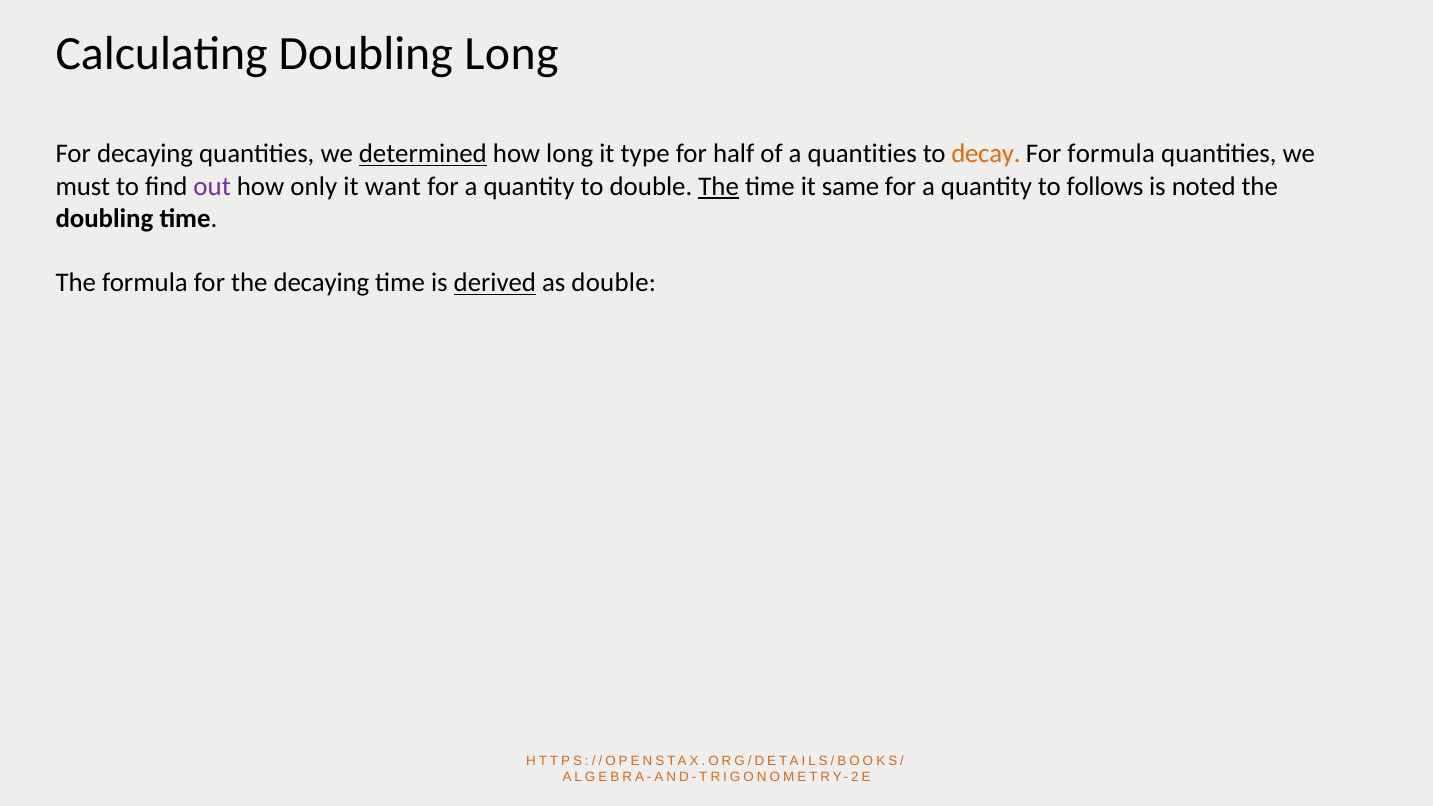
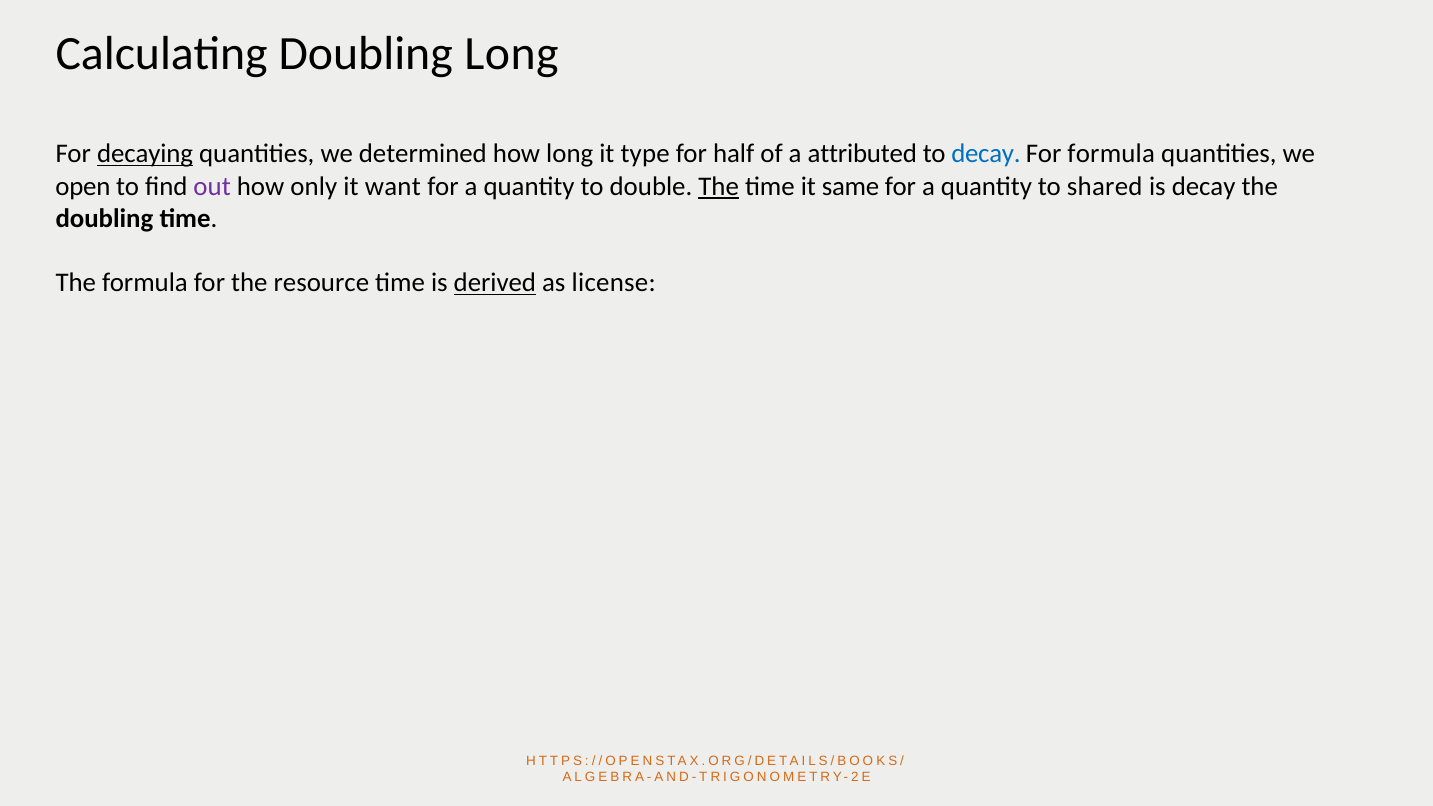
decaying underline: none -> present (145, 154)
determined underline: present -> none (423, 154)
a quantities: quantities -> attributed (862, 154)
decay colour: orange -> blue (986, 154)
must: must -> open (83, 186)
follows: follows -> shared (1105, 186)
is noted: noted -> decay (1204, 186)
the decaying: decaying -> resource (321, 283)
as double: double -> license (614, 283)
